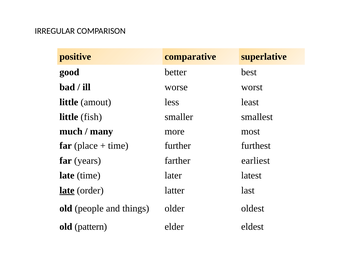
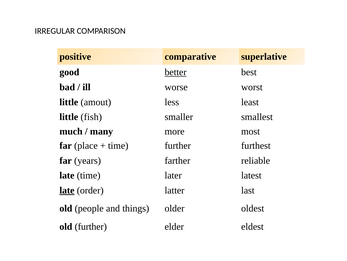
better underline: none -> present (176, 72)
earliest: earliest -> reliable (256, 160)
old pattern: pattern -> further (91, 226)
